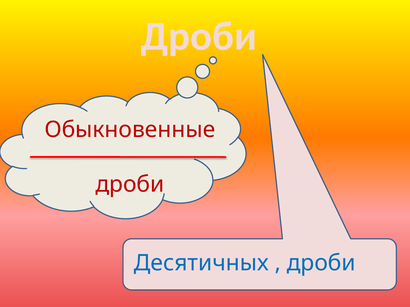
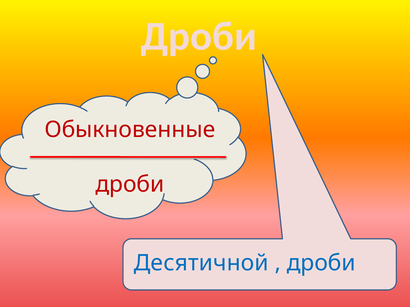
Десятичных: Десятичных -> Десятичной (201, 263)
